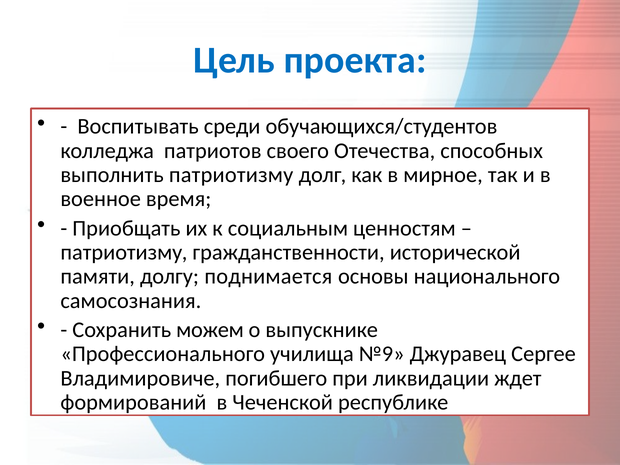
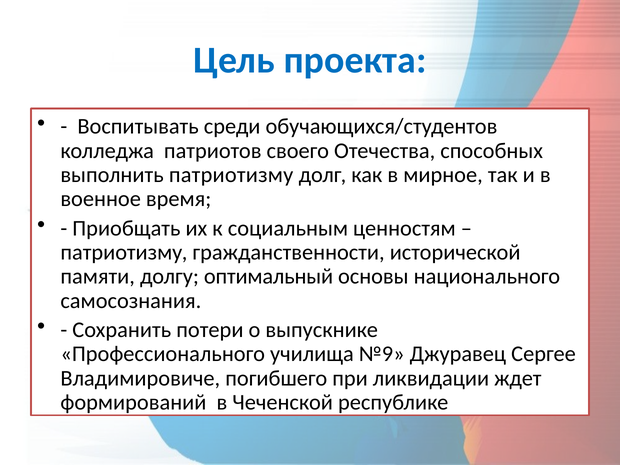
поднимается: поднимается -> оптимальный (269, 277)
можем: можем -> потери (210, 330)
